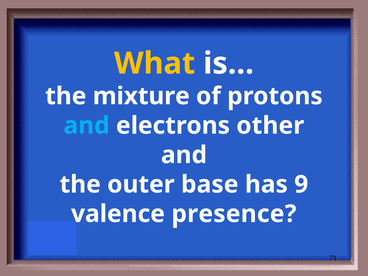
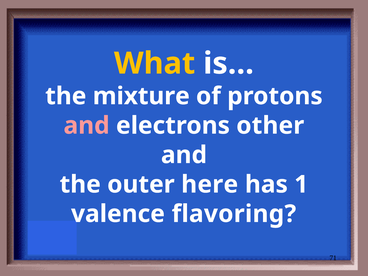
and colour: light blue -> pink (87, 126)
base: base -> here (210, 184)
9: 9 -> 1 (301, 184)
presence: presence -> flavoring (234, 214)
